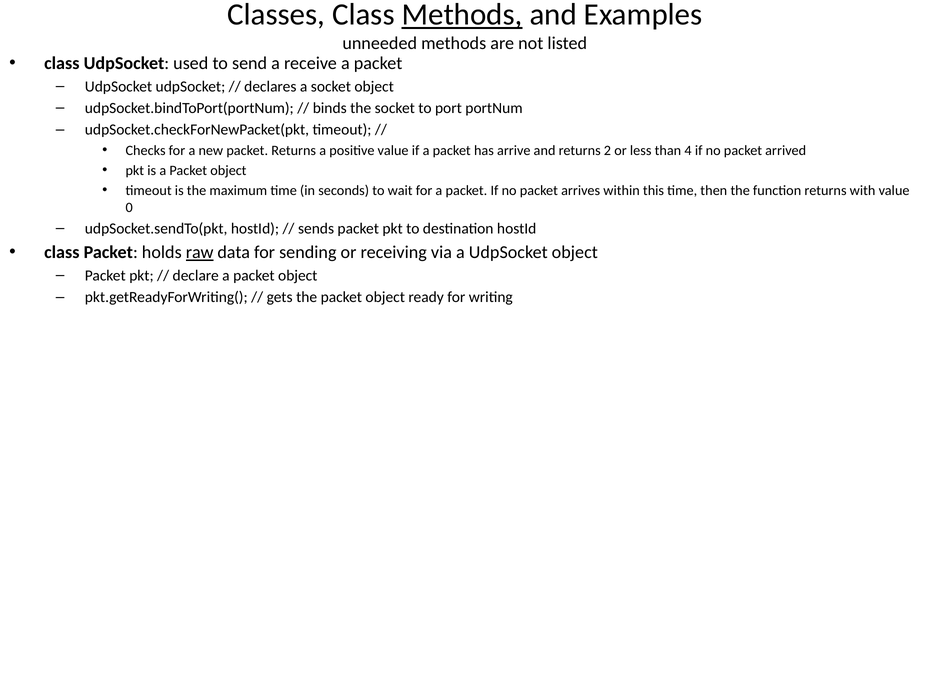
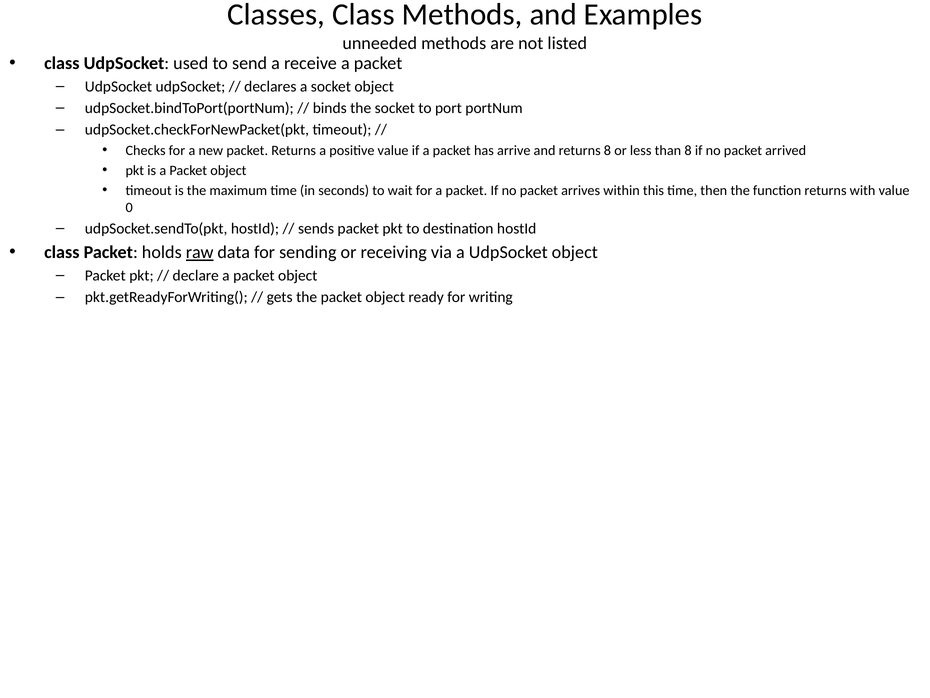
Methods underline: present -> none (462, 15)
returns 2: 2 -> 8 (607, 150)
than 4: 4 -> 8 (688, 150)
